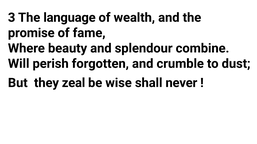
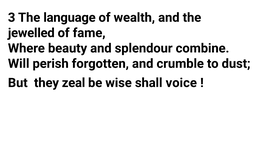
promise: promise -> jewelled (31, 33)
never: never -> voice (181, 83)
